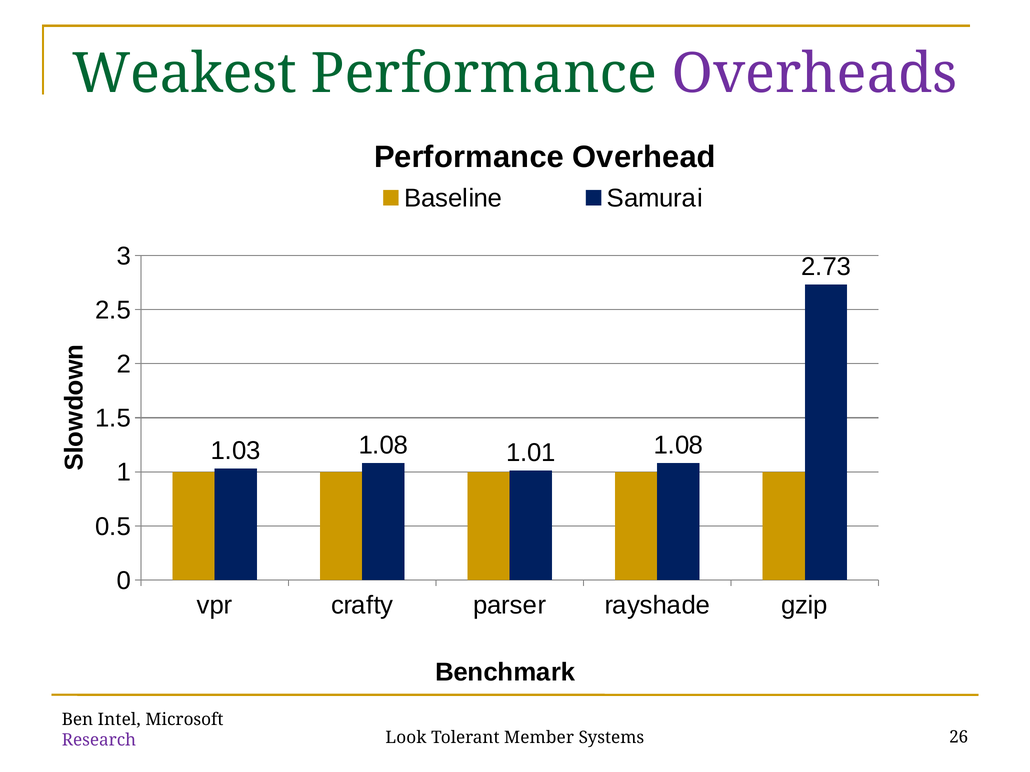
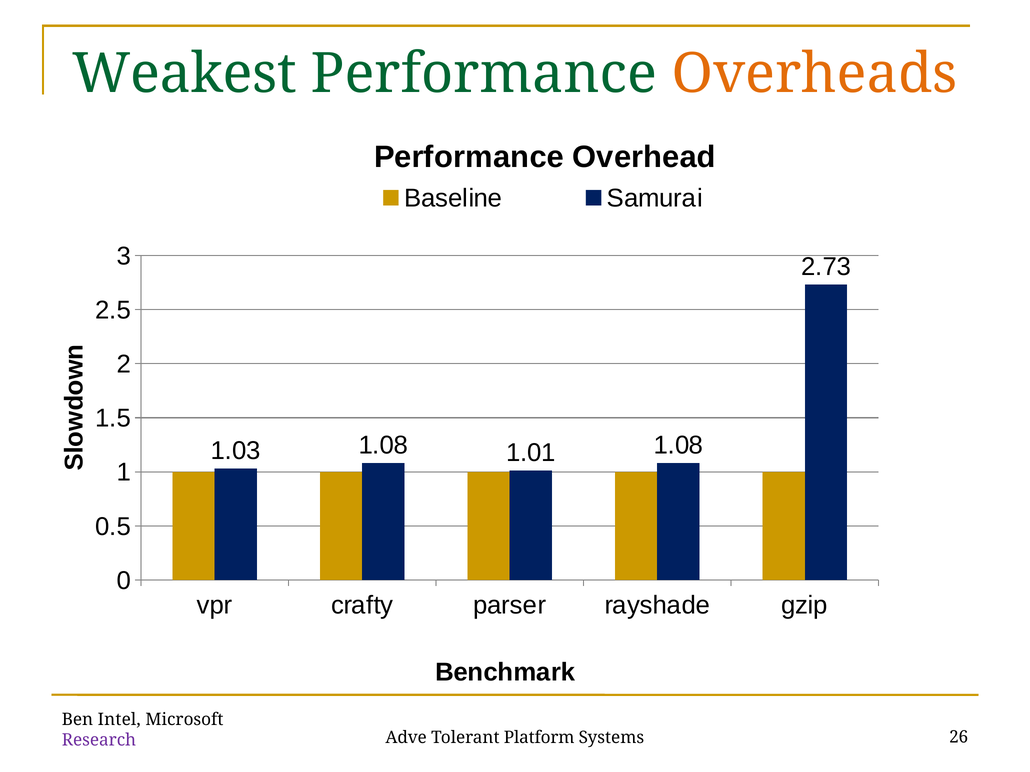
Overheads colour: purple -> orange (815, 74)
Look: Look -> Adve (406, 738)
Member: Member -> Platform (539, 738)
